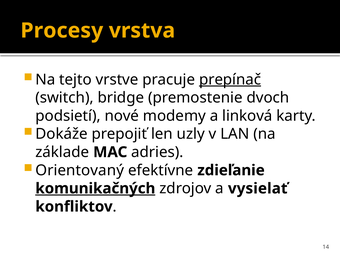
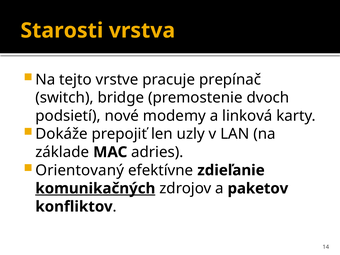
Procesy: Procesy -> Starosti (62, 31)
prepínač underline: present -> none (230, 80)
vysielať: vysielať -> paketov (258, 188)
